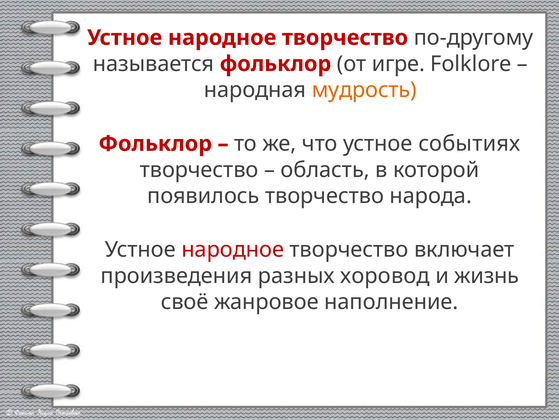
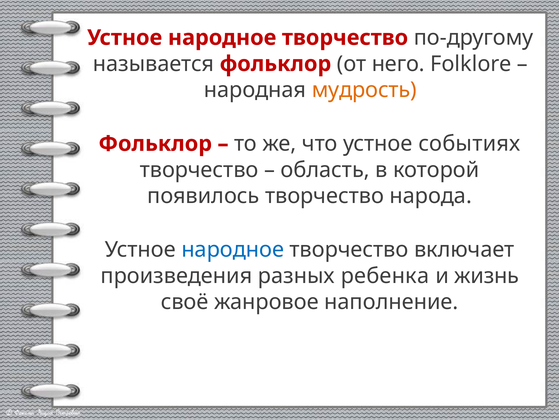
игре: игре -> него (398, 64)
народное colour: red -> blue (233, 249)
хоровод: хоровод -> ребенка (385, 275)
